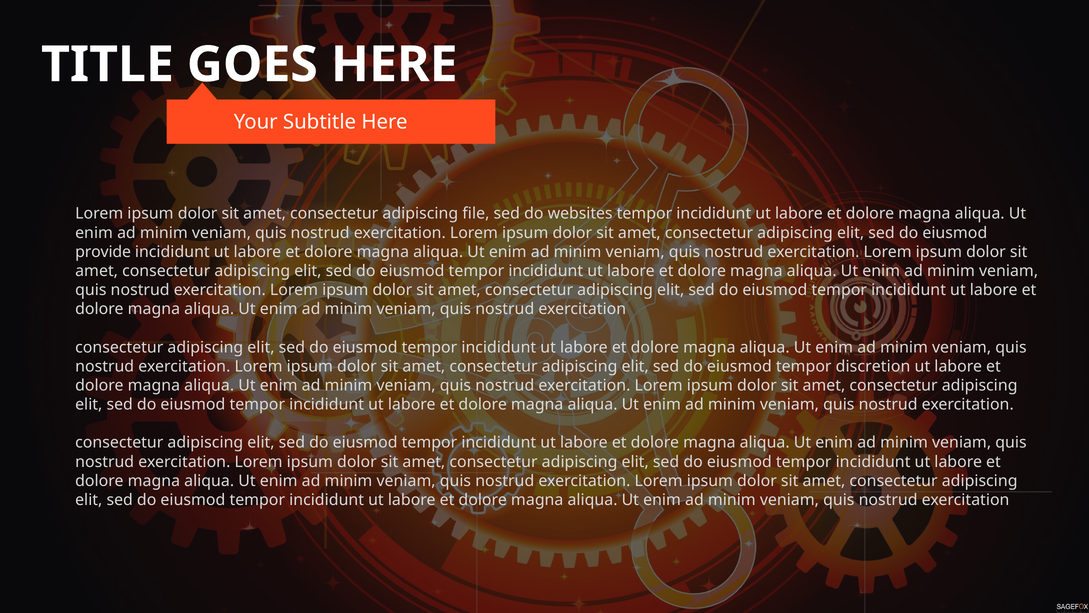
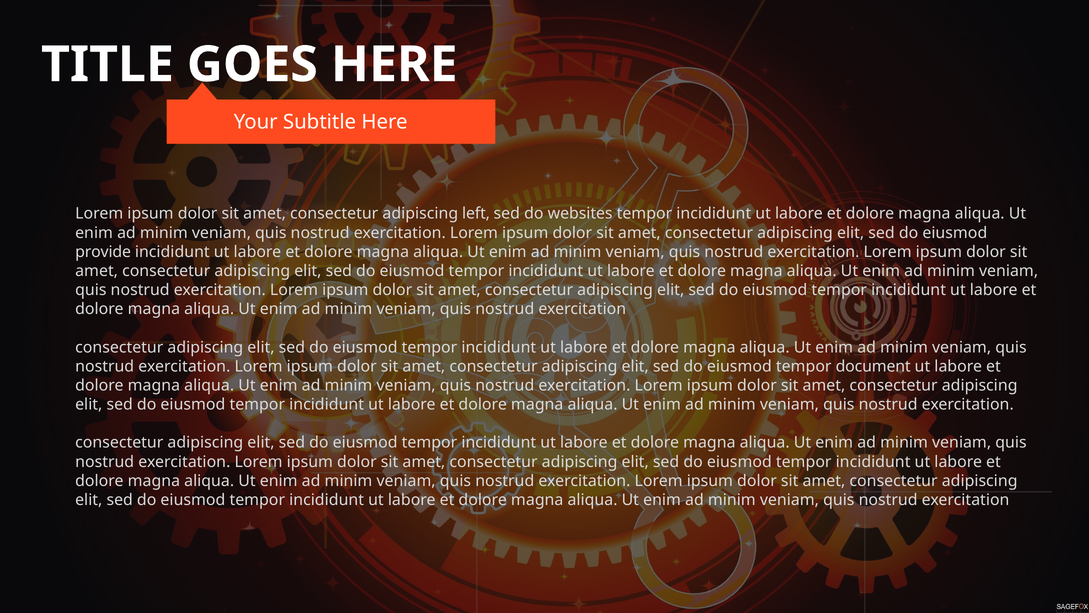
file: file -> left (476, 214)
discretion: discretion -> document (873, 366)
